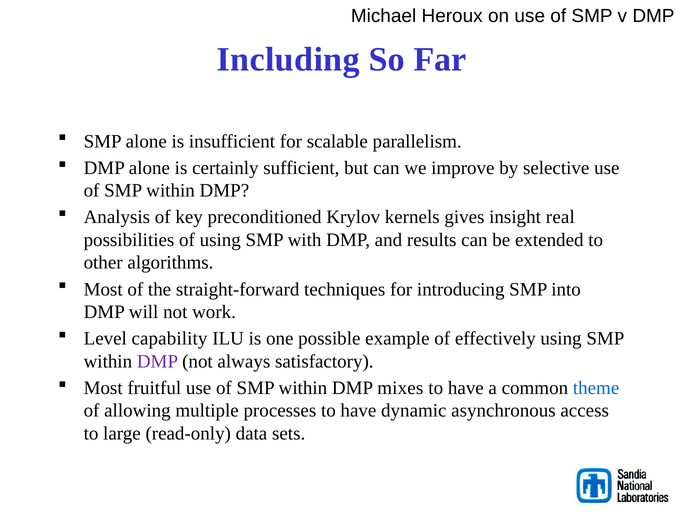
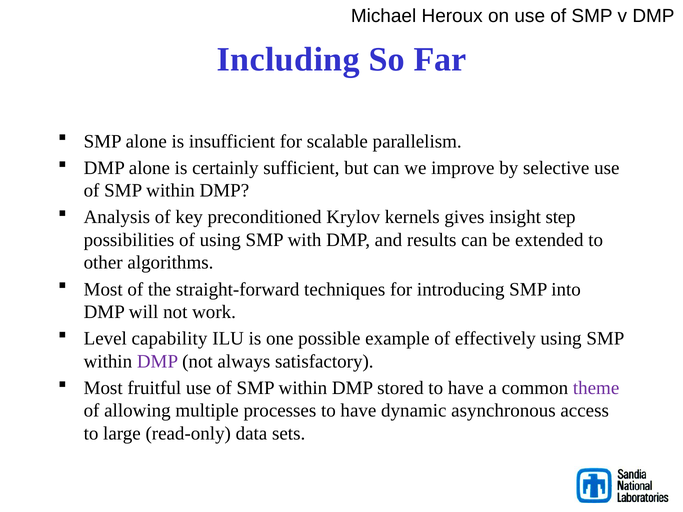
real: real -> step (561, 217)
mixes: mixes -> stored (400, 388)
theme colour: blue -> purple (596, 388)
